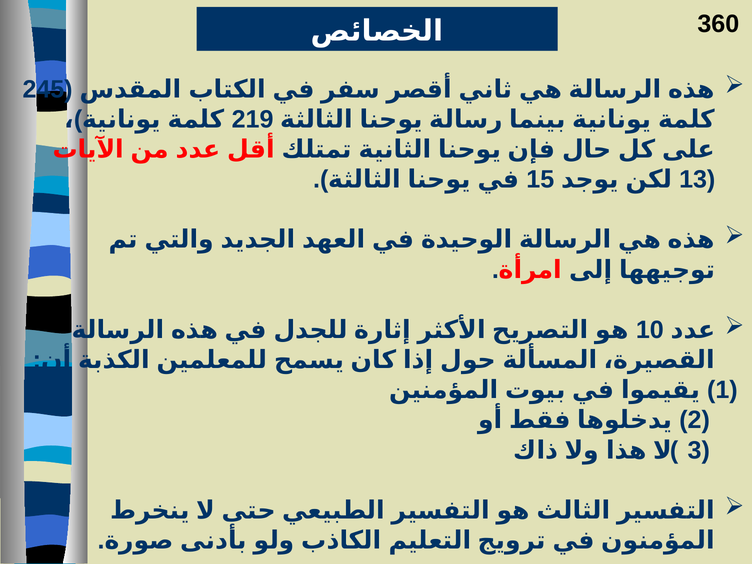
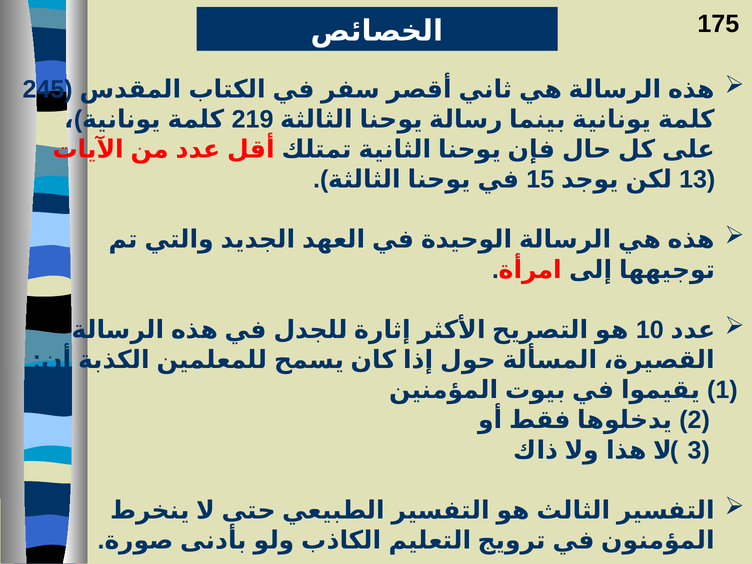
360: 360 -> 175 (718, 24)
